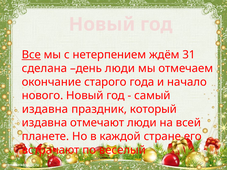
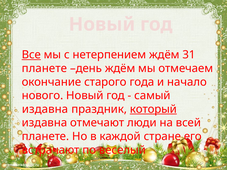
сделана: сделана -> планете (44, 68)
день люди: люди -> ждём (120, 68)
который underline: none -> present (153, 109)
